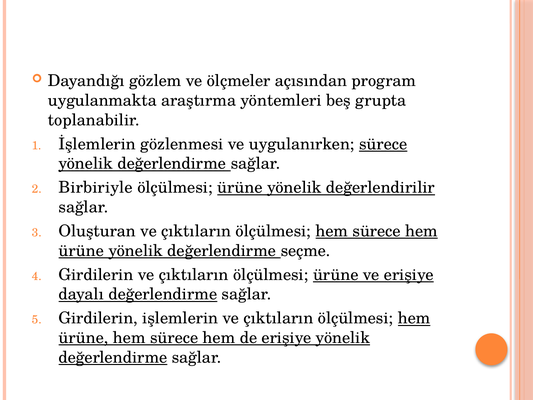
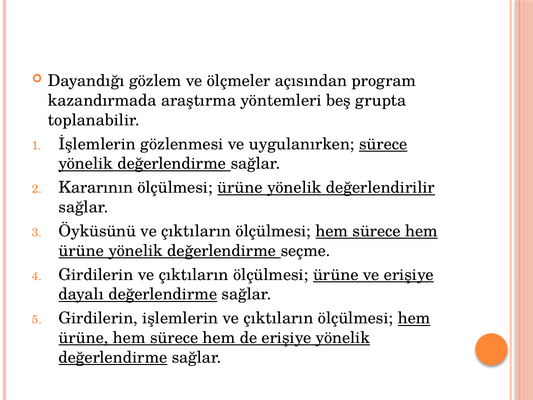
uygulanmakta: uygulanmakta -> kazandırmada (102, 100)
Birbiriyle: Birbiriyle -> Kararının (96, 187)
Oluşturan: Oluşturan -> Öyküsünü (97, 231)
